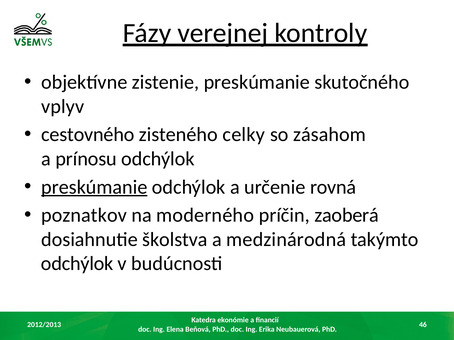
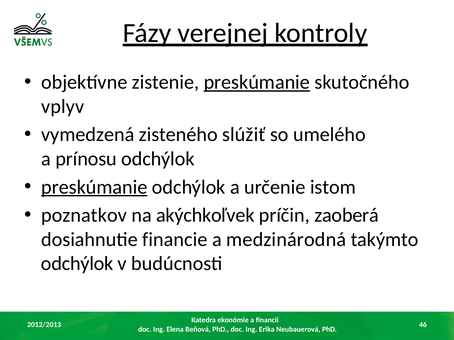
preskúmanie underline: none -> present (257, 82)
cestovného: cestovného -> vymedzená (88, 135)
celky: celky -> slúžiť (244, 135)
zásahom: zásahom -> umelého (330, 135)
rovná: rovná -> istom (333, 187)
moderného: moderného -> akýchkoľvek (205, 216)
školstva: školstva -> financie (175, 240)
